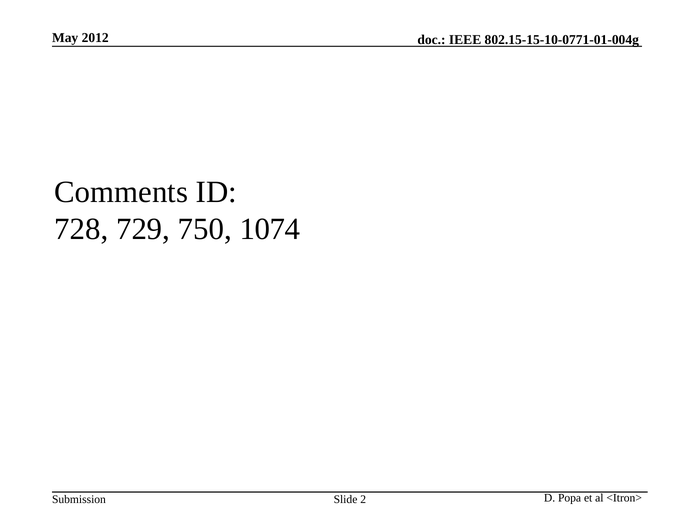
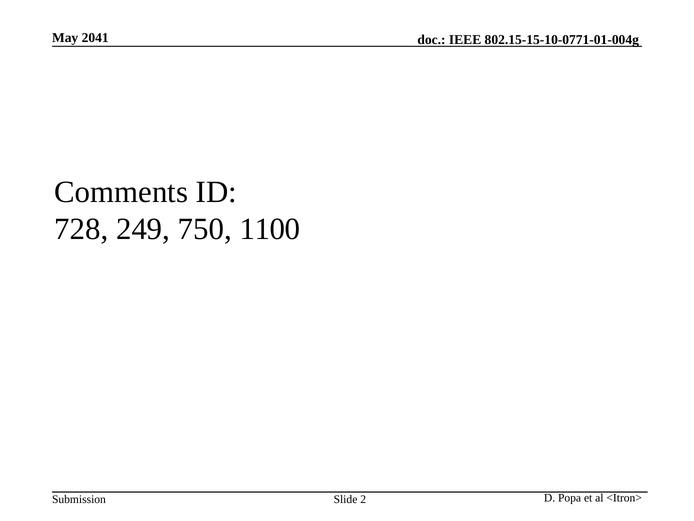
2012: 2012 -> 2041 (95, 38)
729: 729 -> 249 (143, 229)
1074: 1074 -> 1100 (270, 229)
